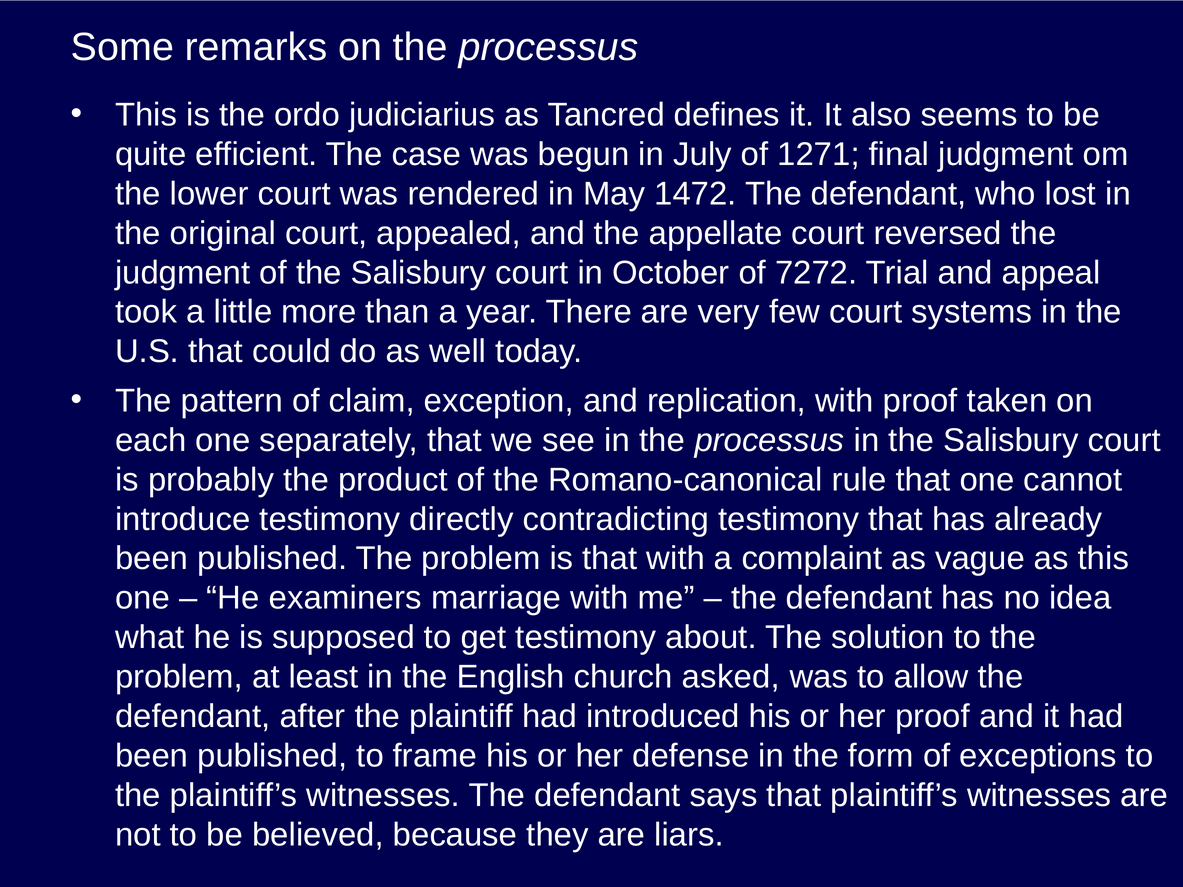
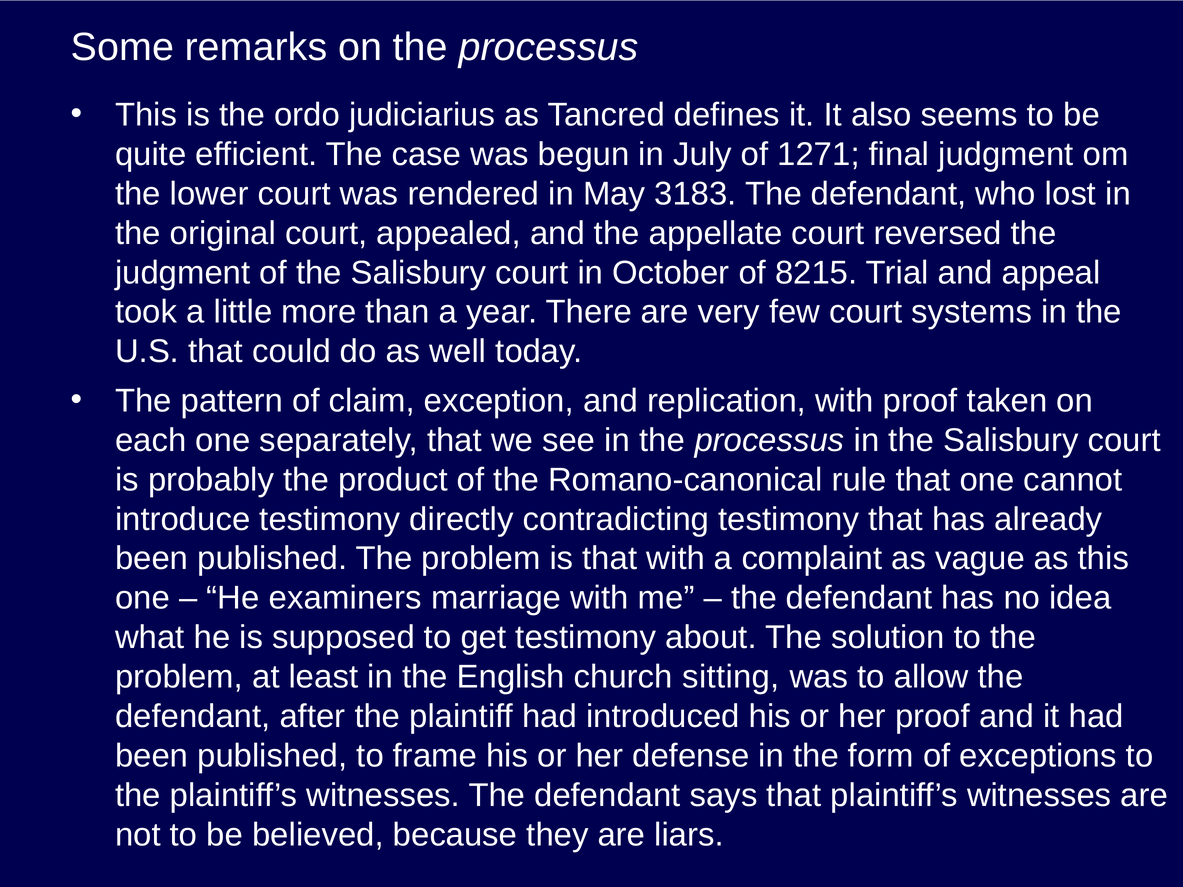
1472: 1472 -> 3183 (695, 194)
7272: 7272 -> 8215 (816, 273)
asked: asked -> sitting (731, 677)
